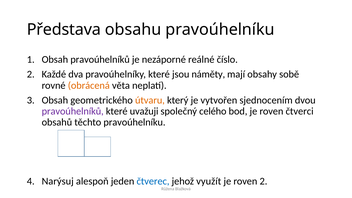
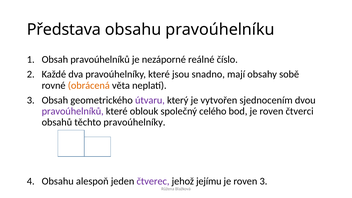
náměty: náměty -> snadno (208, 74)
útvaru colour: orange -> purple (150, 100)
uvažuji: uvažuji -> oblouk (144, 111)
těchto pravoúhelníku: pravoúhelníku -> pravoúhelníky (134, 122)
Narýsuj: Narýsuj -> Obsahu (58, 181)
čtverec colour: blue -> purple (153, 181)
využít: využít -> jejímu (209, 181)
roven 2: 2 -> 3 (263, 181)
